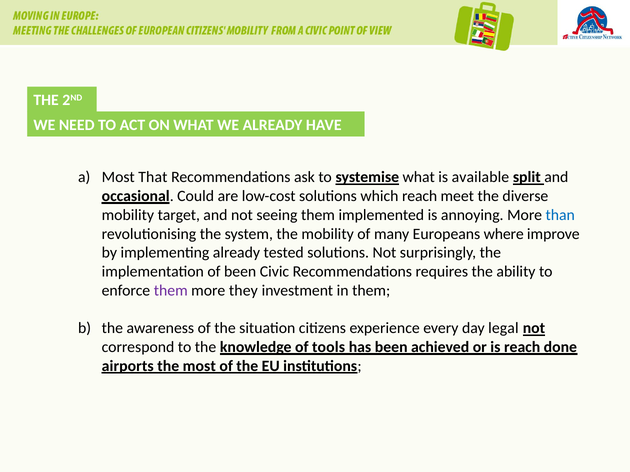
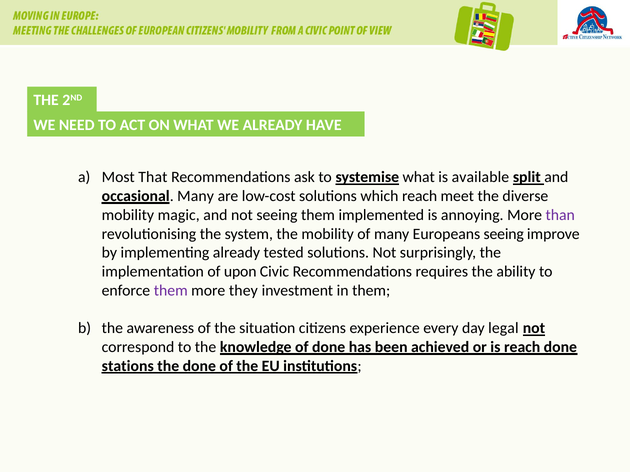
occasional Could: Could -> Many (196, 196)
target: target -> magic (179, 215)
than colour: blue -> purple (560, 215)
Europeans where: where -> seeing (504, 234)
of been: been -> upon (240, 272)
of tools: tools -> done (329, 348)
airports: airports -> stations (128, 366)
the most: most -> done (199, 366)
